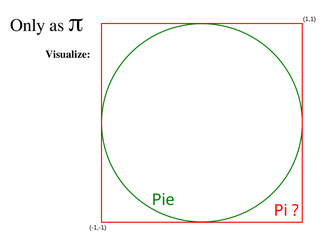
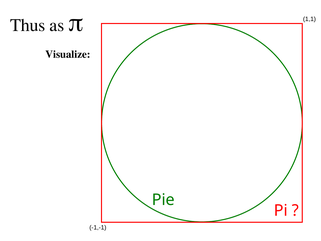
Only: Only -> Thus (28, 25)
